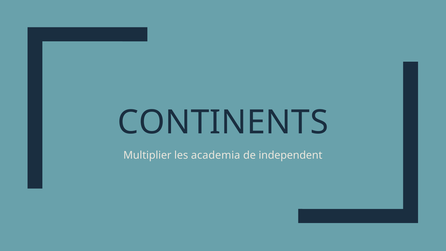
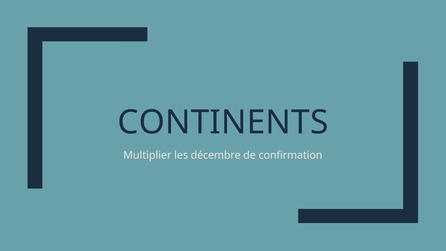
academia: academia -> décembre (216, 155)
independent: independent -> confirmation (290, 155)
